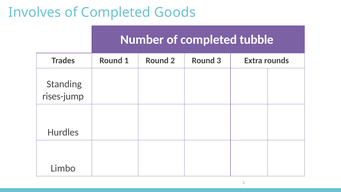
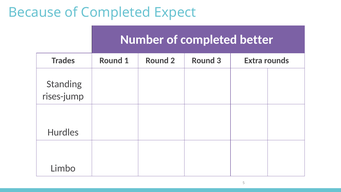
Involves: Involves -> Because (35, 12)
Goods: Goods -> Expect (175, 12)
tubble: tubble -> better (256, 39)
